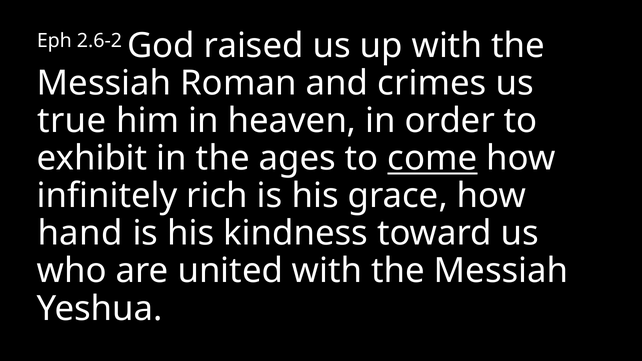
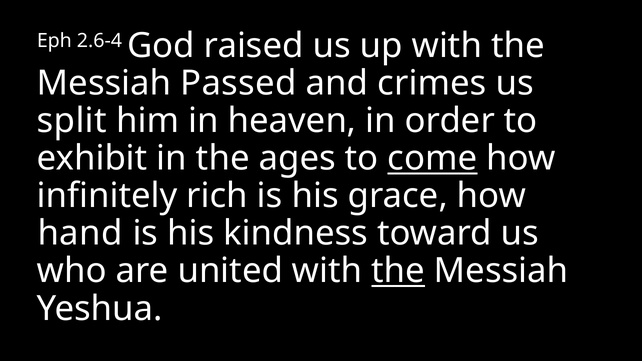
2.6-2: 2.6-2 -> 2.6-4 (99, 41)
Roman: Roman -> Passed (238, 83)
true: true -> split (72, 121)
the underline: none -> present (398, 271)
